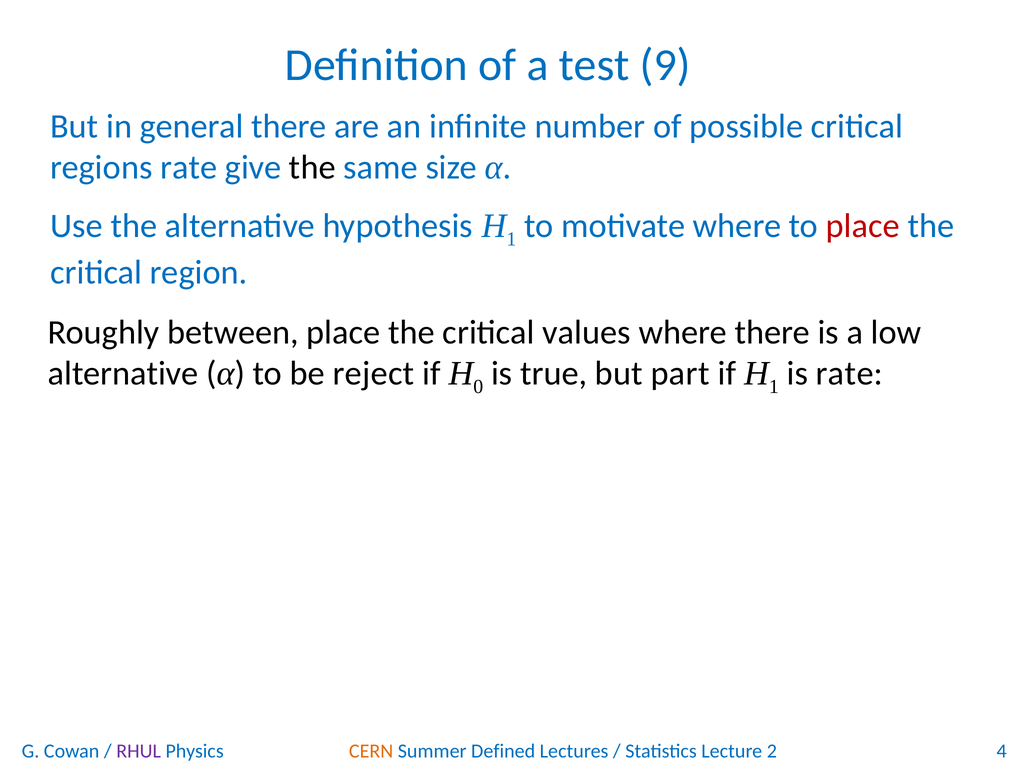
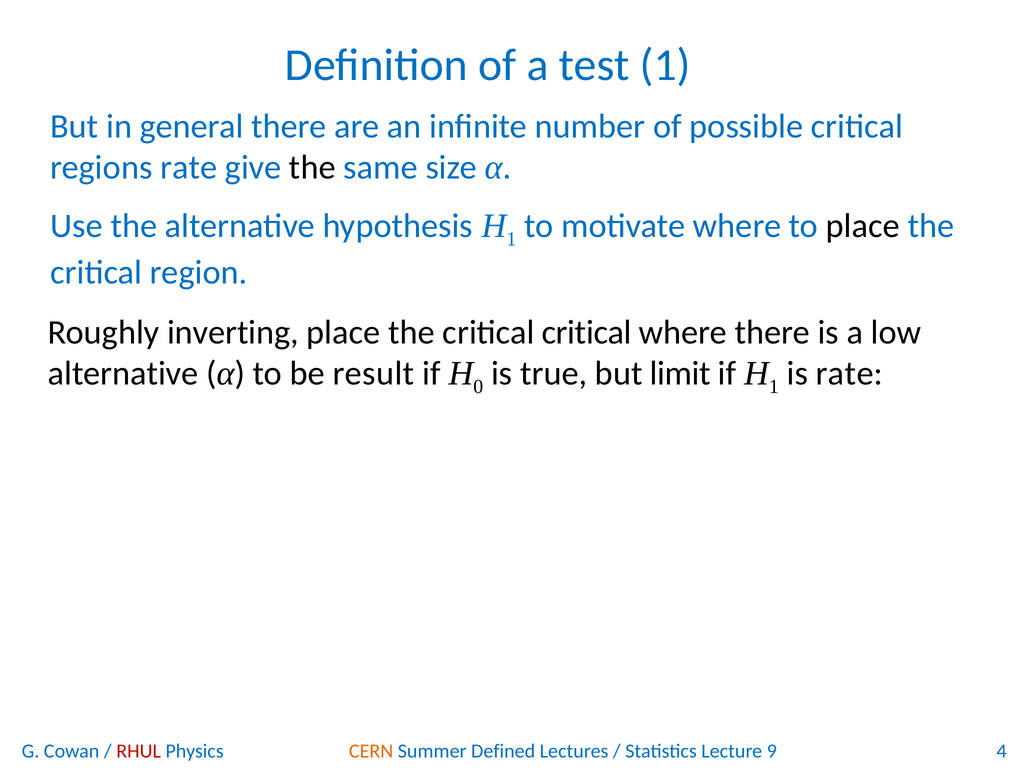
test 9: 9 -> 1 (665, 65)
place colour: red -> black (863, 226)
between: between -> inverting (233, 333)
critical values: values -> critical (587, 333)
reject: reject -> result (373, 374)
part: part -> limit (680, 374)
RHUL colour: purple -> red (139, 752)
2: 2 -> 9 (772, 752)
